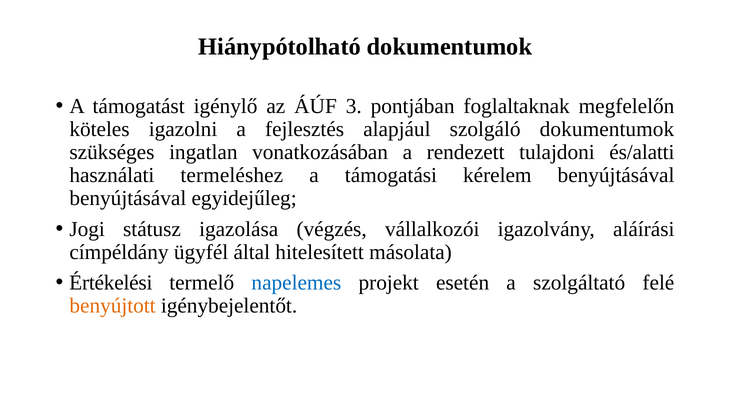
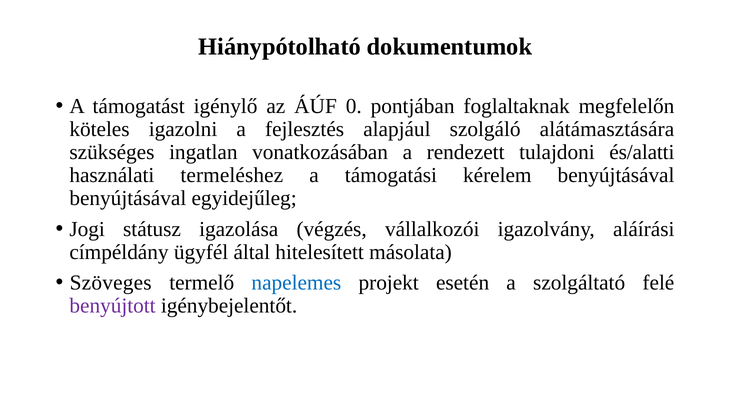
3: 3 -> 0 (354, 106)
szolgáló dokumentumok: dokumentumok -> alátámasztására (607, 129)
Értékelési: Értékelési -> Szöveges (111, 283)
benyújtott colour: orange -> purple (113, 306)
